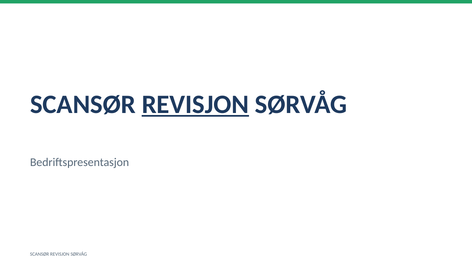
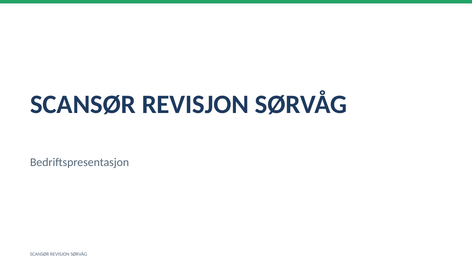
REVISJON underline: present -> none (195, 105)
